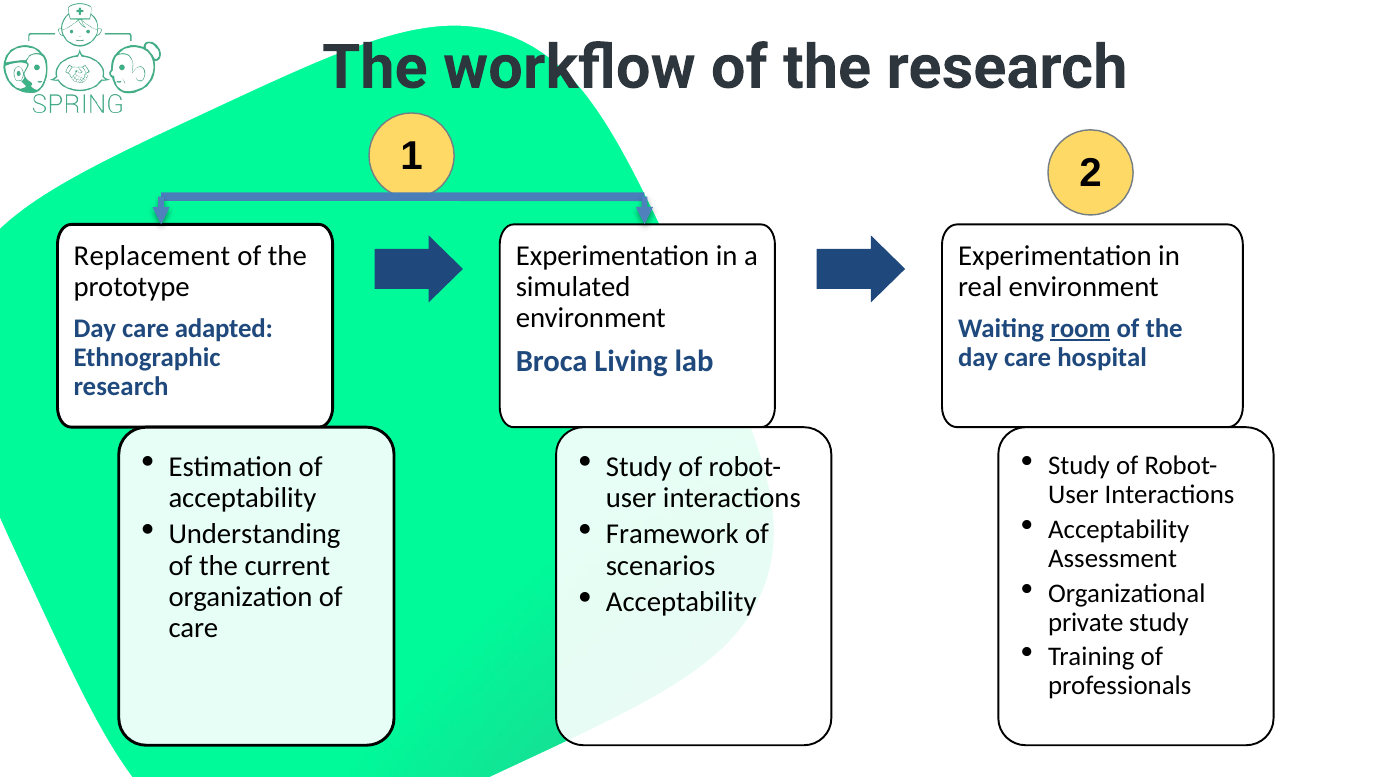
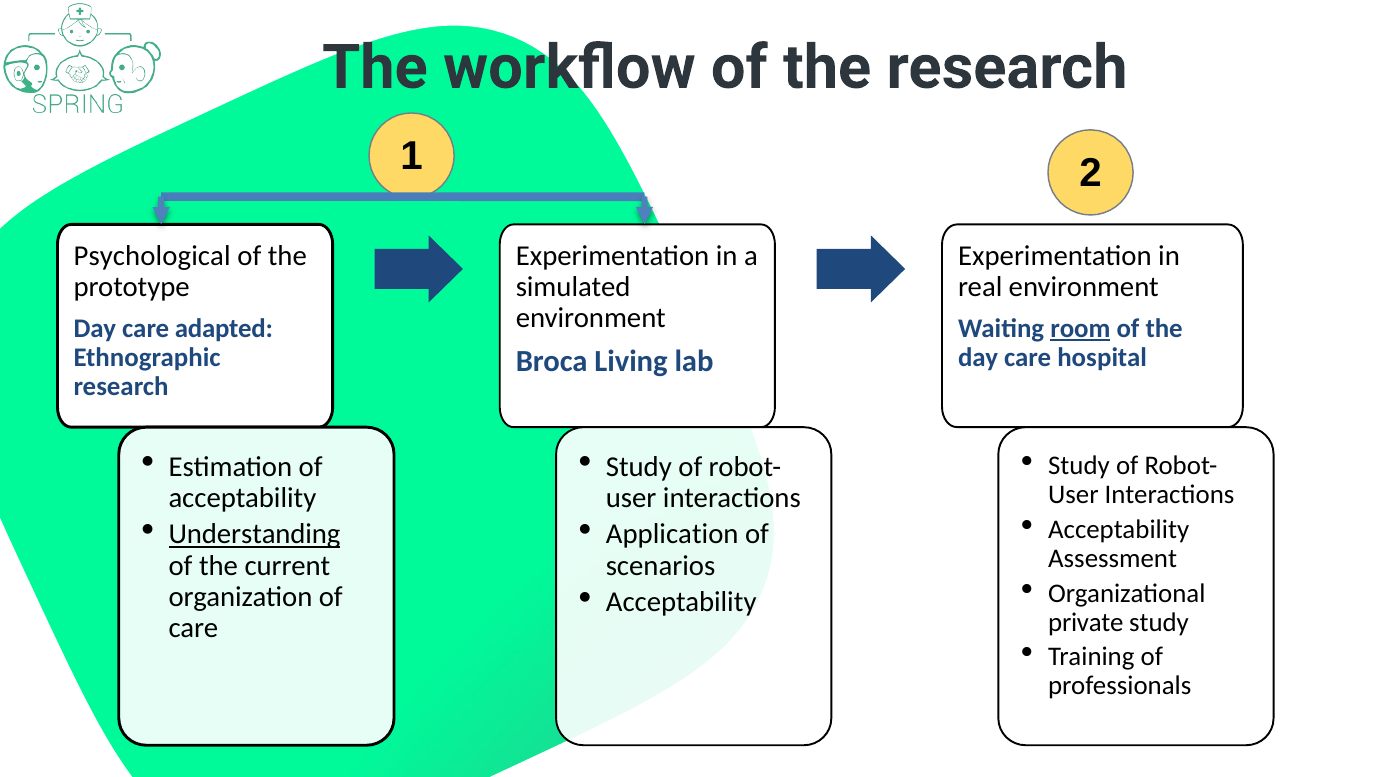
Replacement: Replacement -> Psychological (152, 256)
Understanding underline: none -> present (255, 534)
Framework: Framework -> Application (672, 534)
